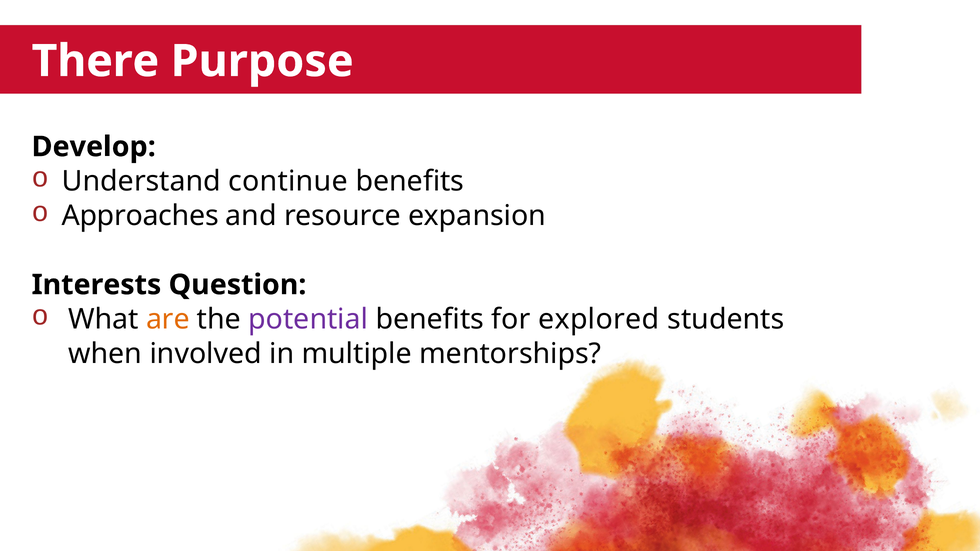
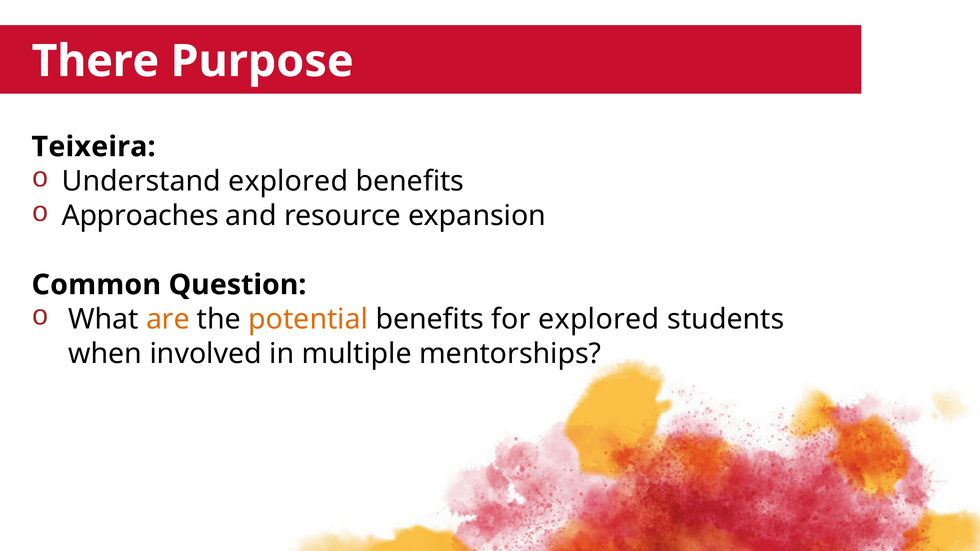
Develop: Develop -> Teixeira (94, 147)
Understand continue: continue -> explored (288, 181)
Interests: Interests -> Common (96, 285)
potential colour: purple -> orange (308, 319)
